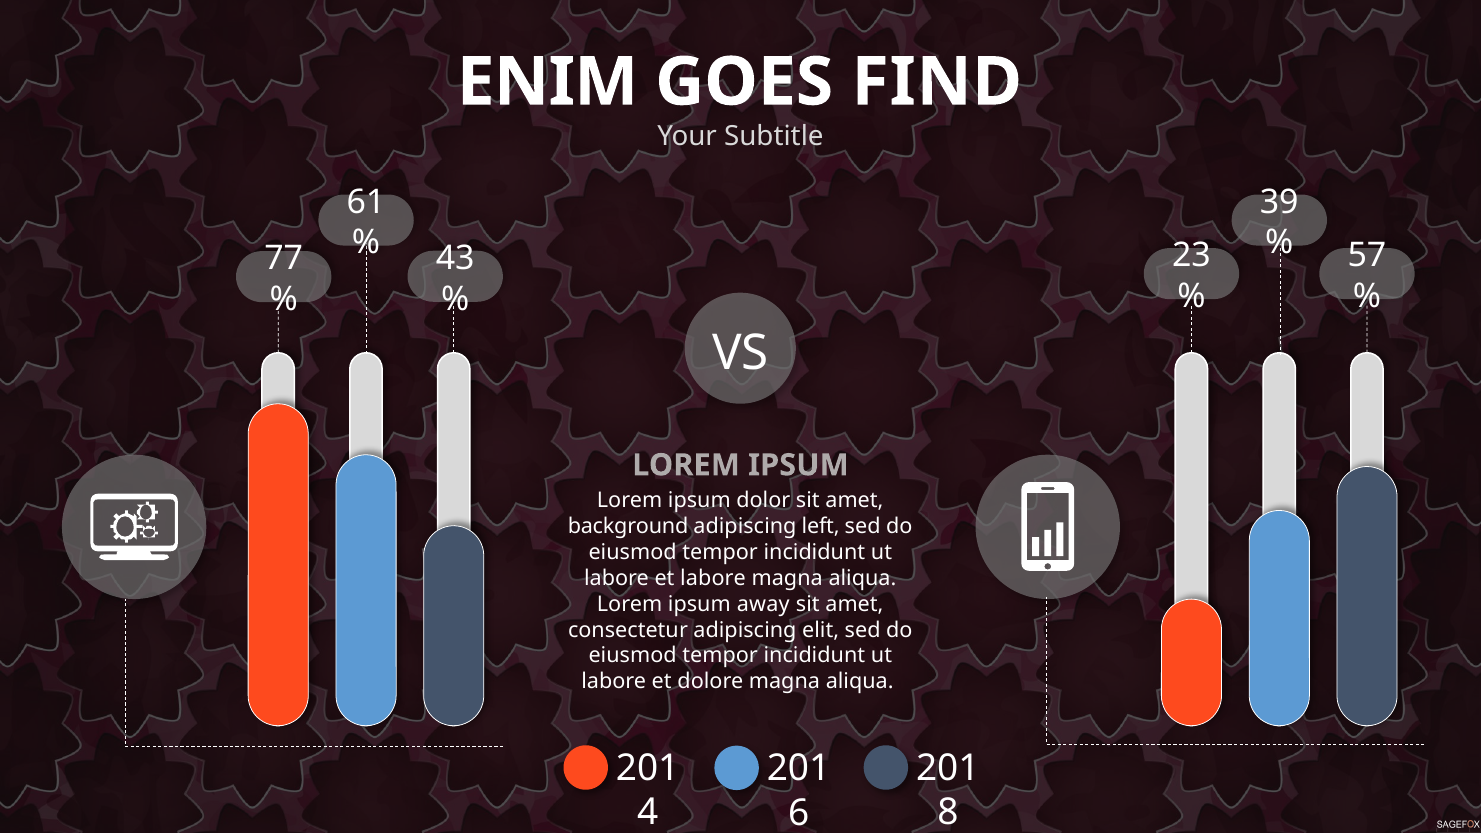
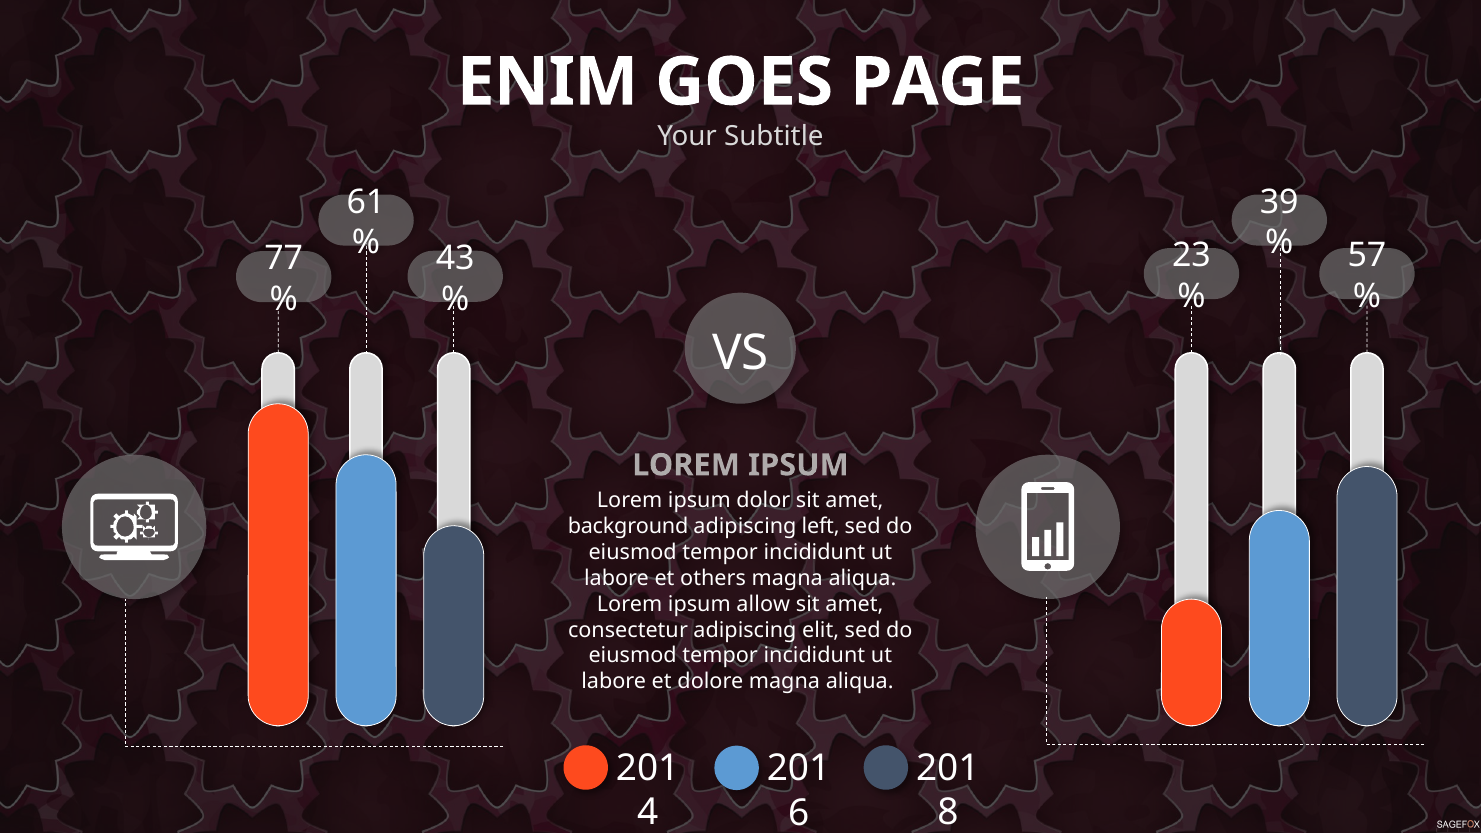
FIND: FIND -> PAGE (937, 82)
et labore: labore -> others (713, 578)
away: away -> allow (763, 604)
